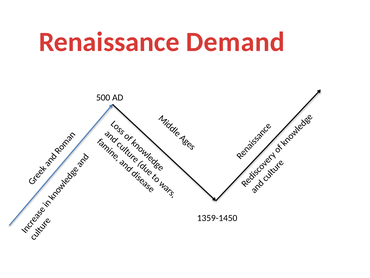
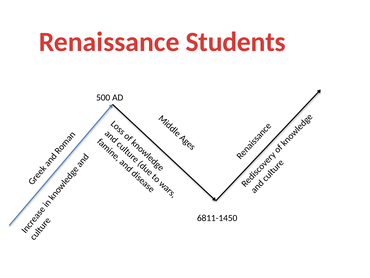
Demand: Demand -> Students (236, 42)
1359-1450: 1359-1450 -> 6811-1450 (217, 218)
